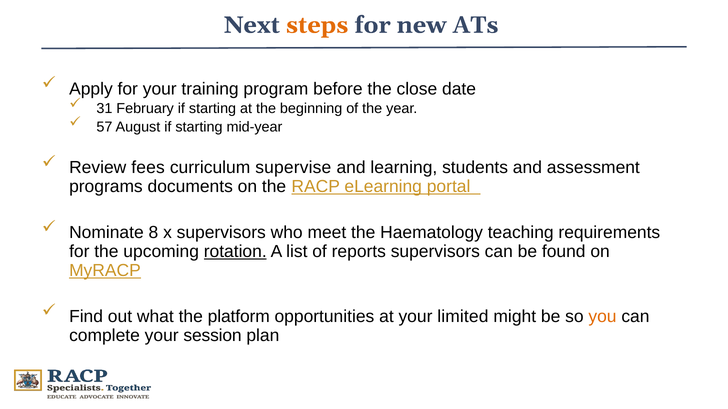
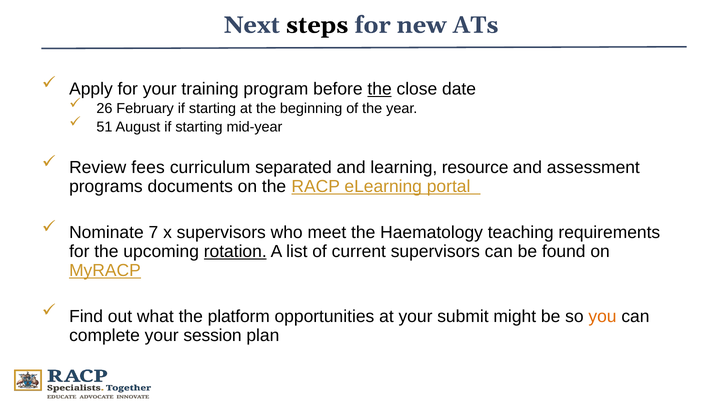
steps colour: orange -> black (317, 25)
the underline: none -> present (380, 89)
31: 31 -> 26 (104, 109)
57: 57 -> 51 (104, 127)
supervise: supervise -> separated (293, 168)
students: students -> resource (475, 168)
8: 8 -> 7 (153, 233)
reports: reports -> current (359, 252)
limited: limited -> submit (463, 317)
